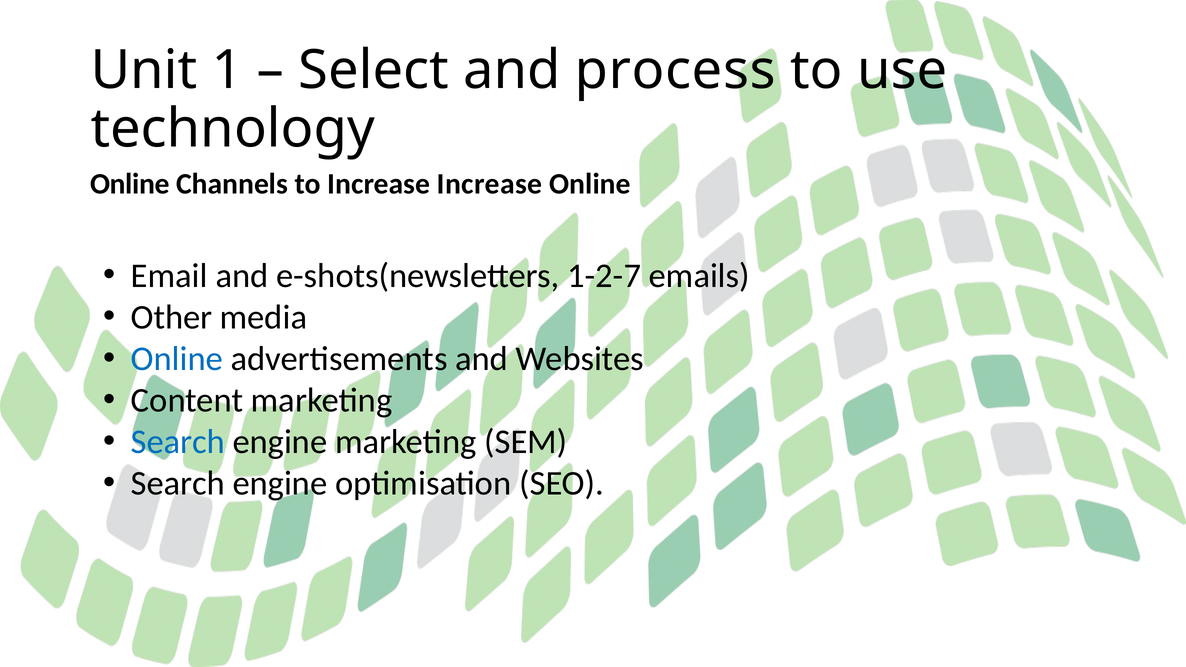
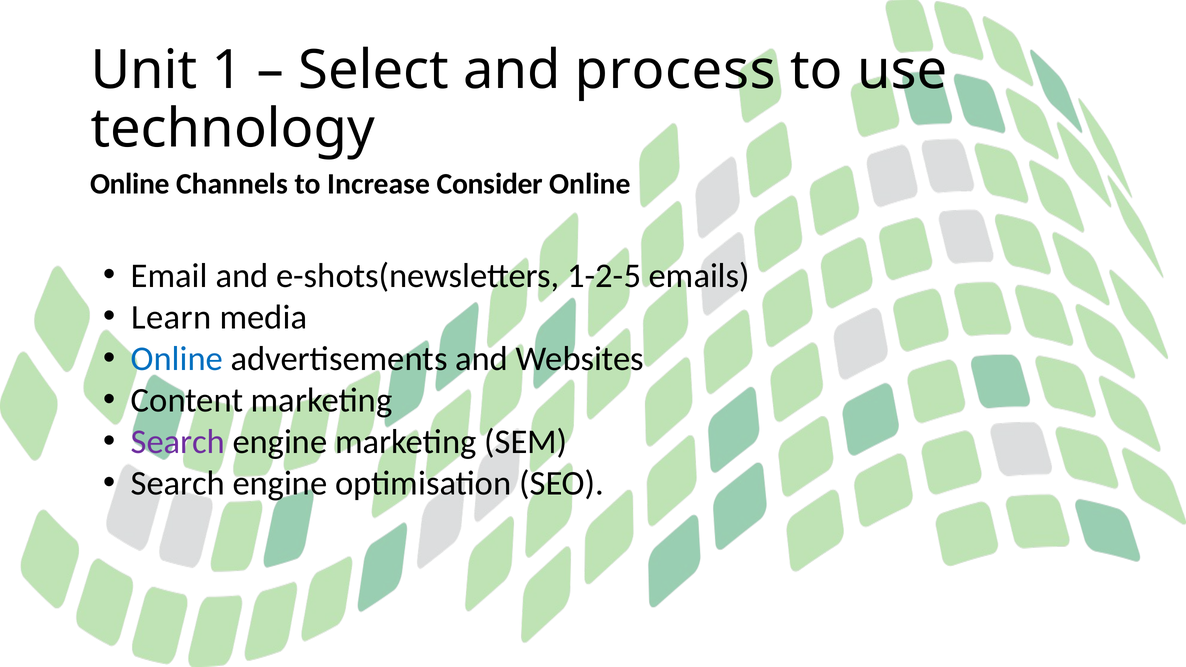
Increase Increase: Increase -> Consider (490, 184)
1-2-7: 1-2-7 -> 1-2-5 (604, 276)
Other: Other -> Learn (171, 318)
Search colour: blue -> purple (178, 442)
